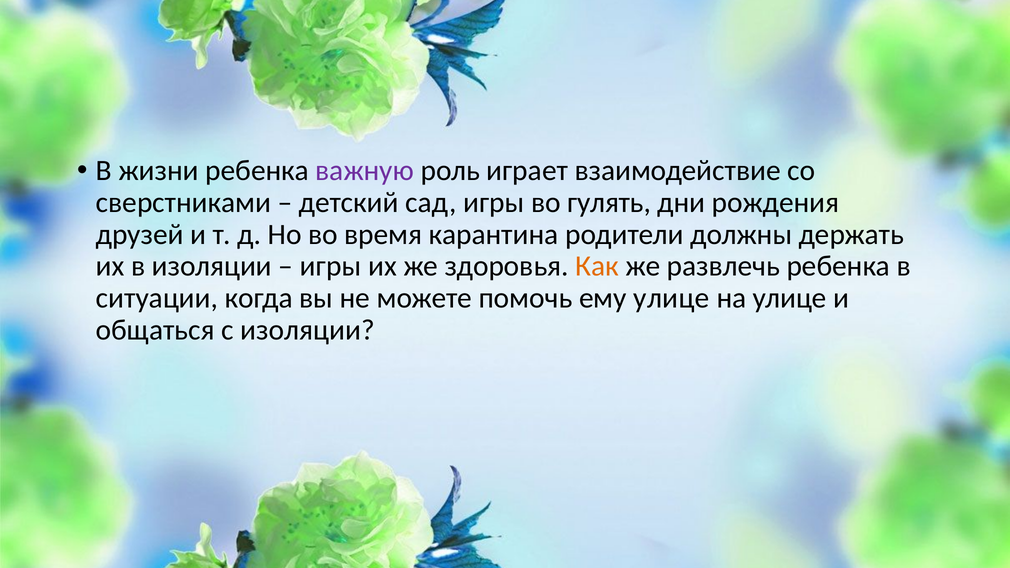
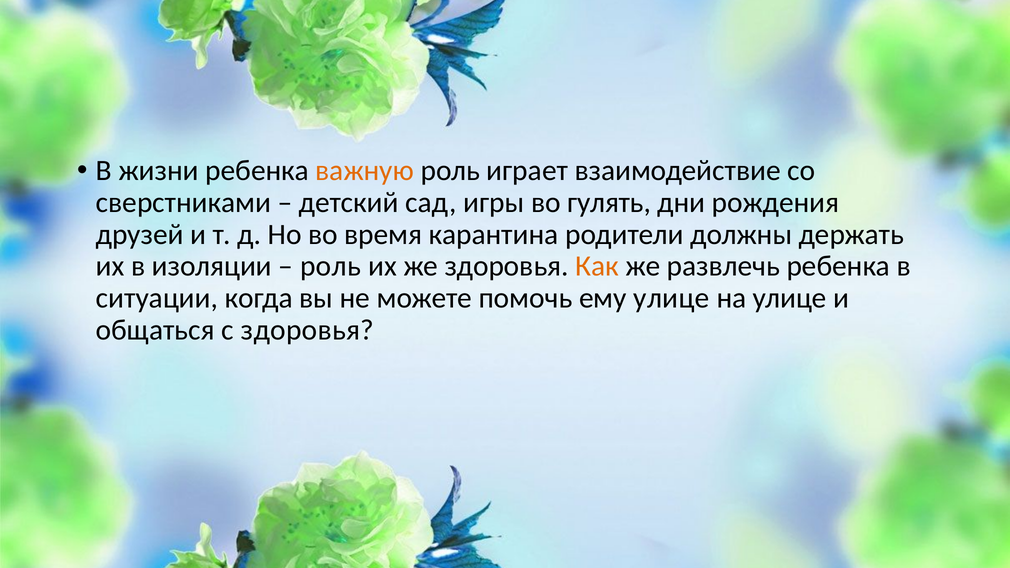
важную colour: purple -> orange (365, 171)
игры: игры -> роль (331, 266)
с изоляции: изоляции -> здоровья (307, 330)
